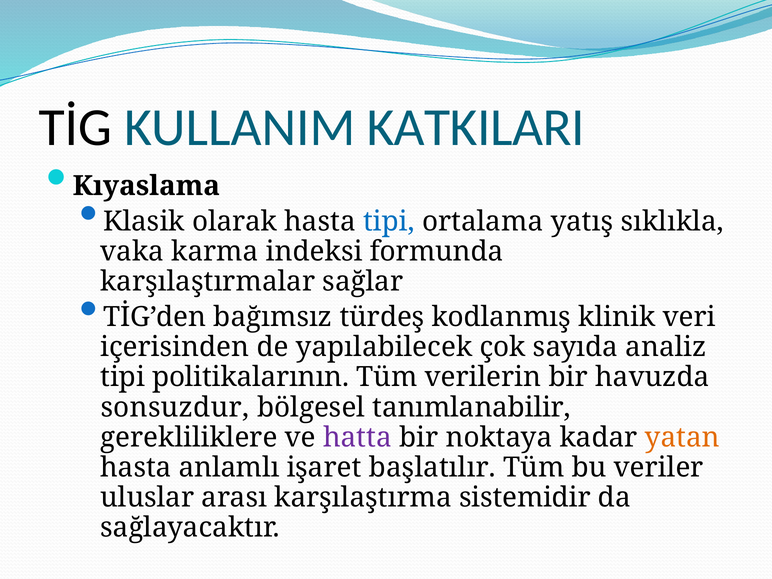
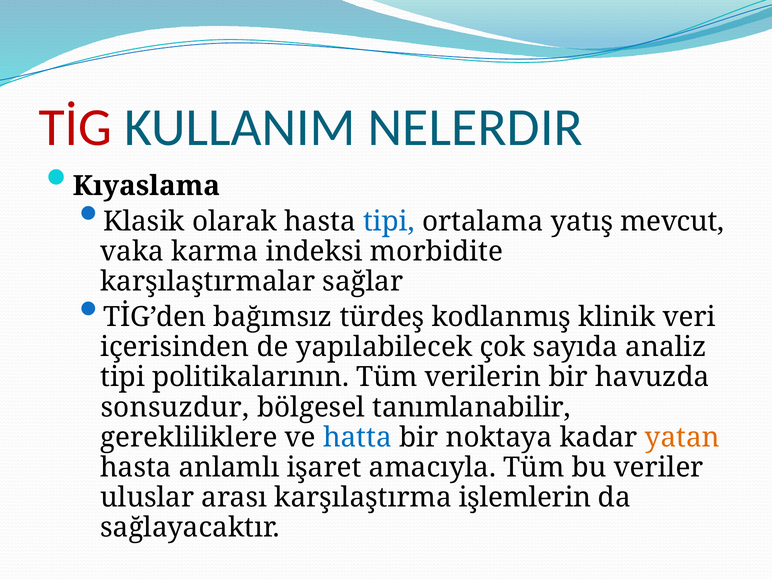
TİG colour: black -> red (75, 127)
KATKILARI: KATKILARI -> NELERDIR (475, 127)
sıklıkla: sıklıkla -> mevcut (672, 221)
formunda: formunda -> morbidite (437, 251)
hatta colour: purple -> blue (357, 437)
başlatılır: başlatılır -> amacıyla (432, 467)
sistemidir: sistemidir -> işlemlerin (525, 498)
